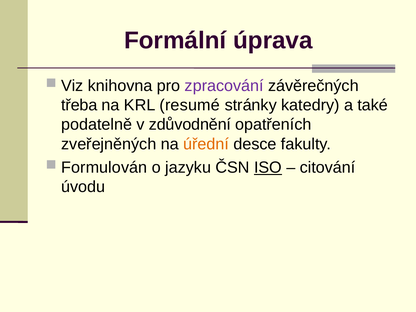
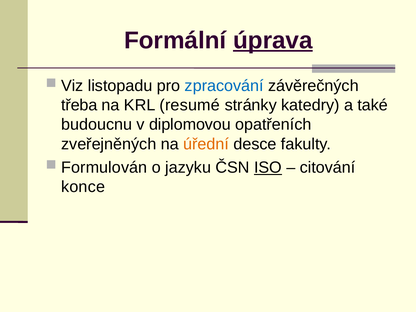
úprava underline: none -> present (273, 40)
knihovna: knihovna -> listopadu (120, 86)
zpracování colour: purple -> blue (224, 86)
podatelně: podatelně -> budoucnu (97, 125)
zdůvodnění: zdůvodnění -> diplomovou (190, 125)
úvodu: úvodu -> konce (83, 187)
